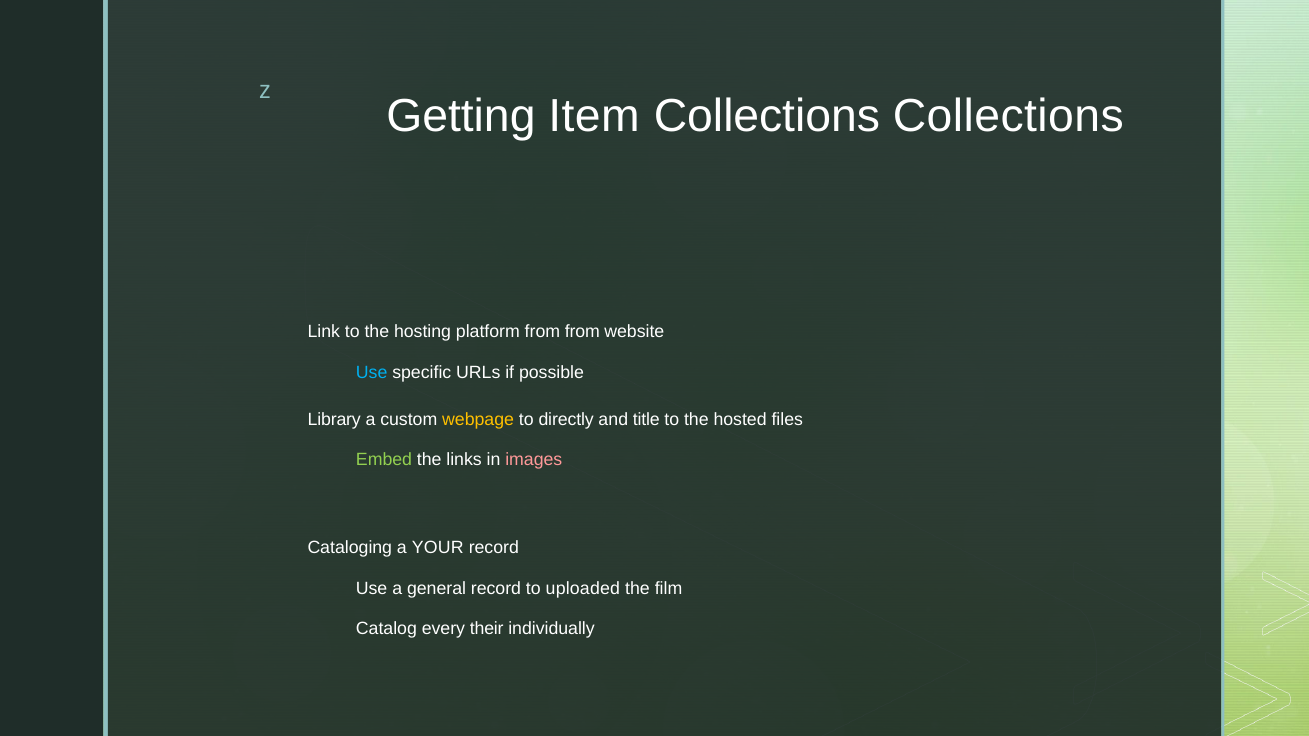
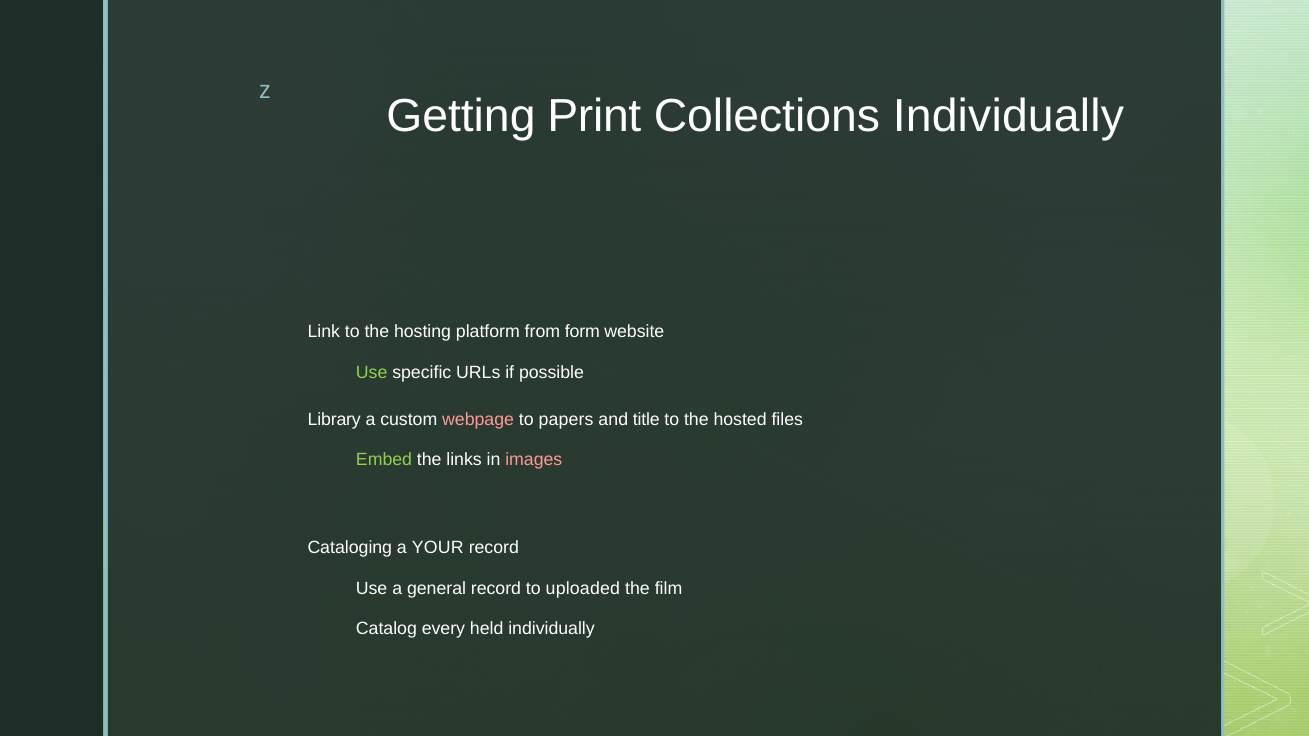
Item: Item -> Print (594, 116)
Collections Collections: Collections -> Individually (1008, 116)
from from: from -> form (582, 332)
Use colour: light blue -> light green (372, 372)
webpage colour: yellow -> pink (478, 420)
directly: directly -> papers (566, 420)
their: their -> held (487, 629)
